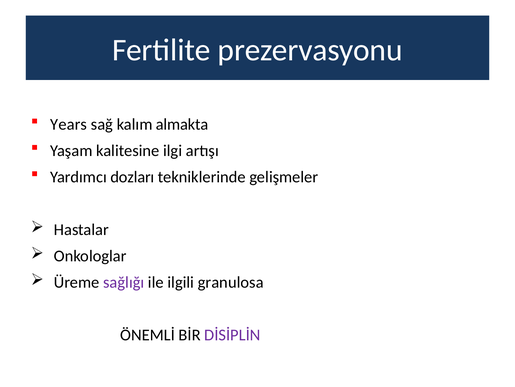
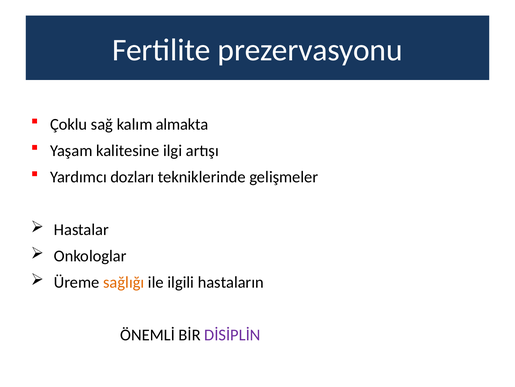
Years: Years -> Çoklu (69, 124)
sağlığı colour: purple -> orange (124, 282)
granulosa: granulosa -> hastaların (231, 282)
